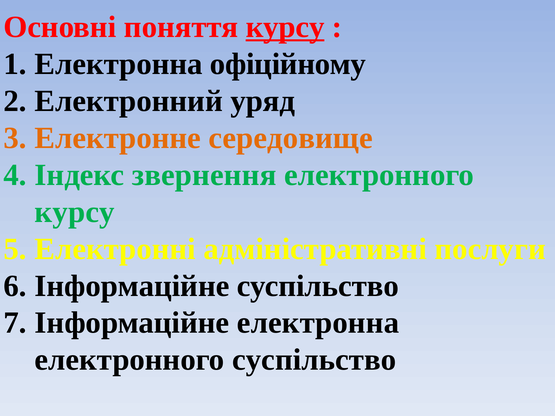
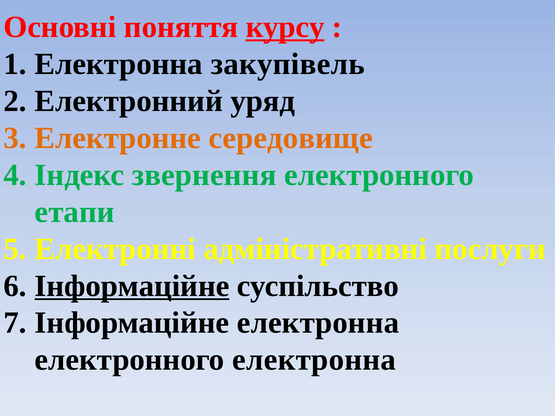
офіційному: офіційному -> закупівель (288, 64)
курсу: курсу -> етапи (75, 212)
Інформаційне underline: none -> present (132, 286)
електронного суспільство: суспільство -> електронна (314, 360)
